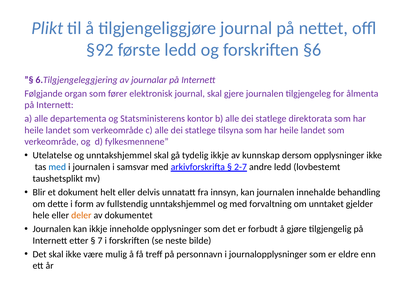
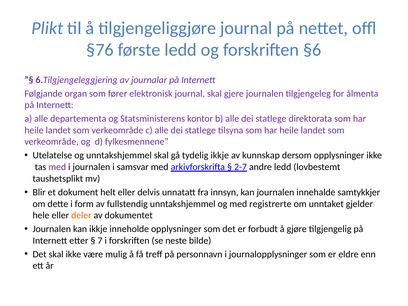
§92: §92 -> §76 (100, 50)
med colour: blue -> purple (57, 167)
behandling: behandling -> samtykkjer (359, 192)
forvaltning: forvaltning -> registrerte (270, 204)
